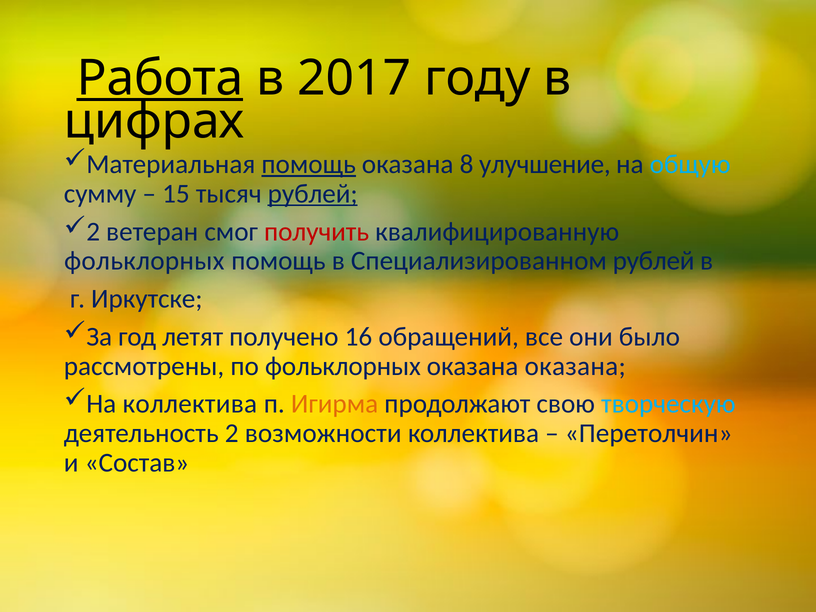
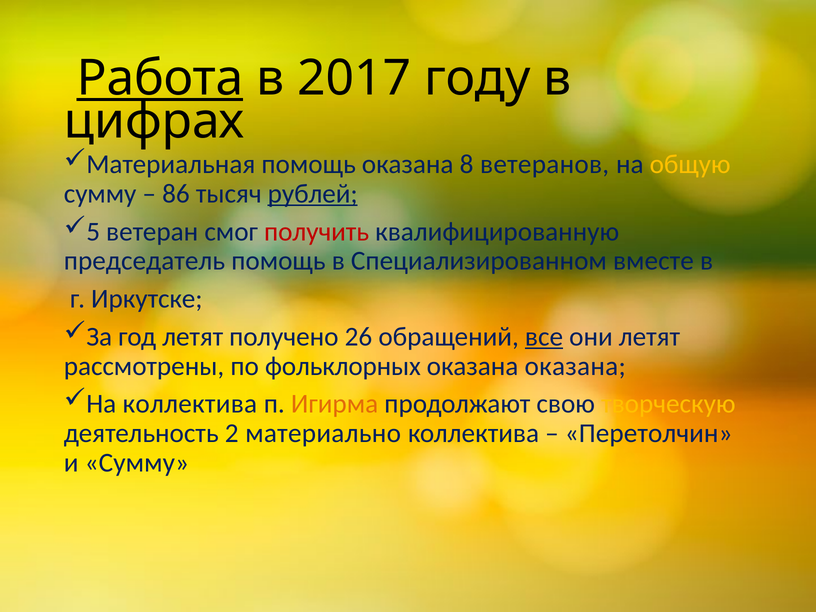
помощь underline: present -> none (309, 164)
улучшение: улучшение -> ветеранов (545, 164)
общую colour: light blue -> yellow (690, 164)
15: 15 -> 86 (176, 194)
2: 2 -> 5 (93, 232)
фольклорных: фольклорных -> председатель (144, 261)
Специализированном рублей: рублей -> вместе (653, 261)
16: 16 -> 26 (358, 337)
все underline: none -> present (544, 337)
они было: было -> летят (649, 337)
творческую colour: light blue -> yellow (668, 404)
возможности: возможности -> материально (323, 433)
и Состав: Состав -> Сумму (137, 463)
